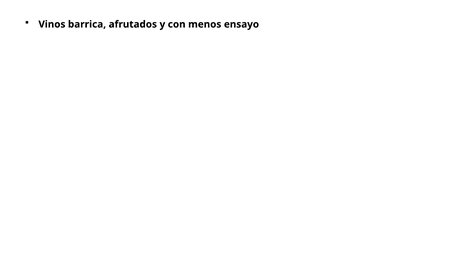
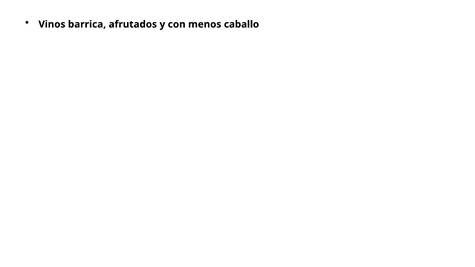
ensayo: ensayo -> caballo (241, 24)
